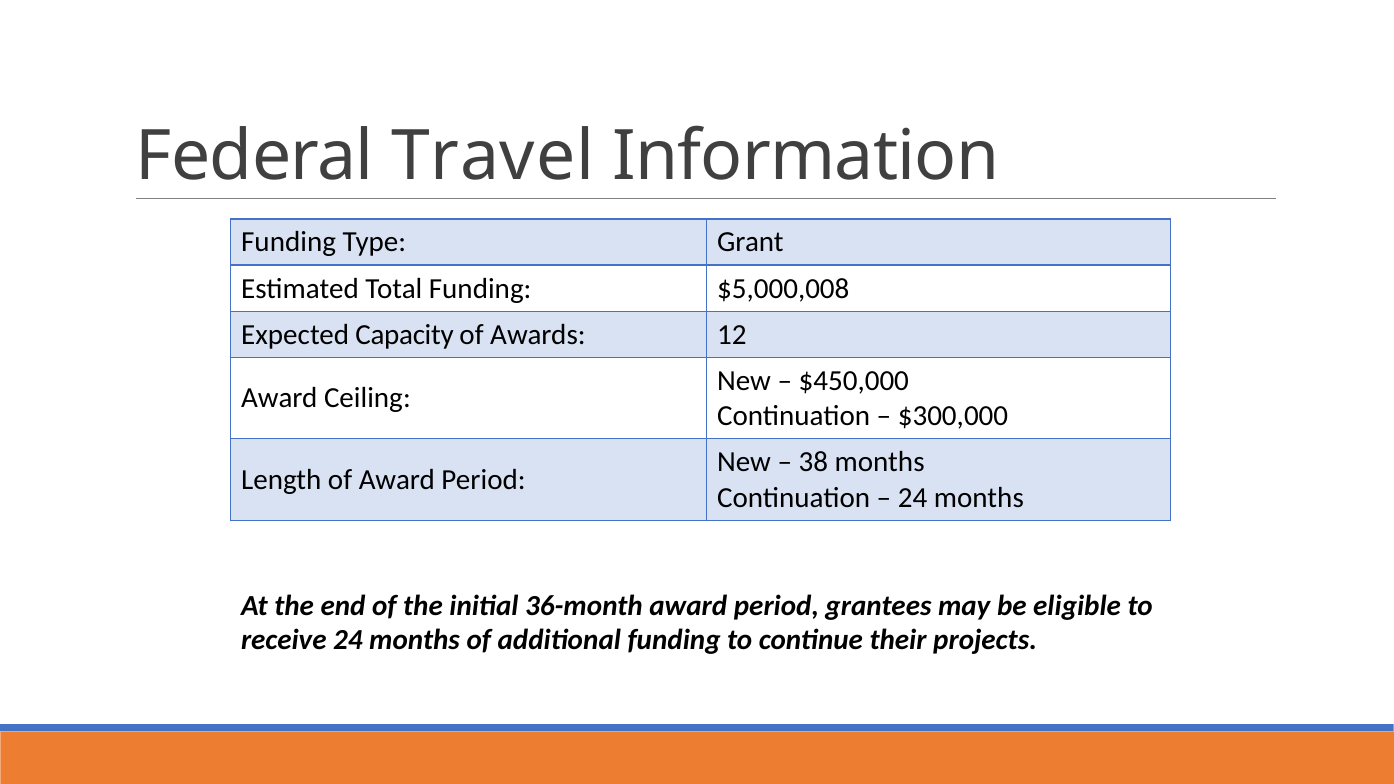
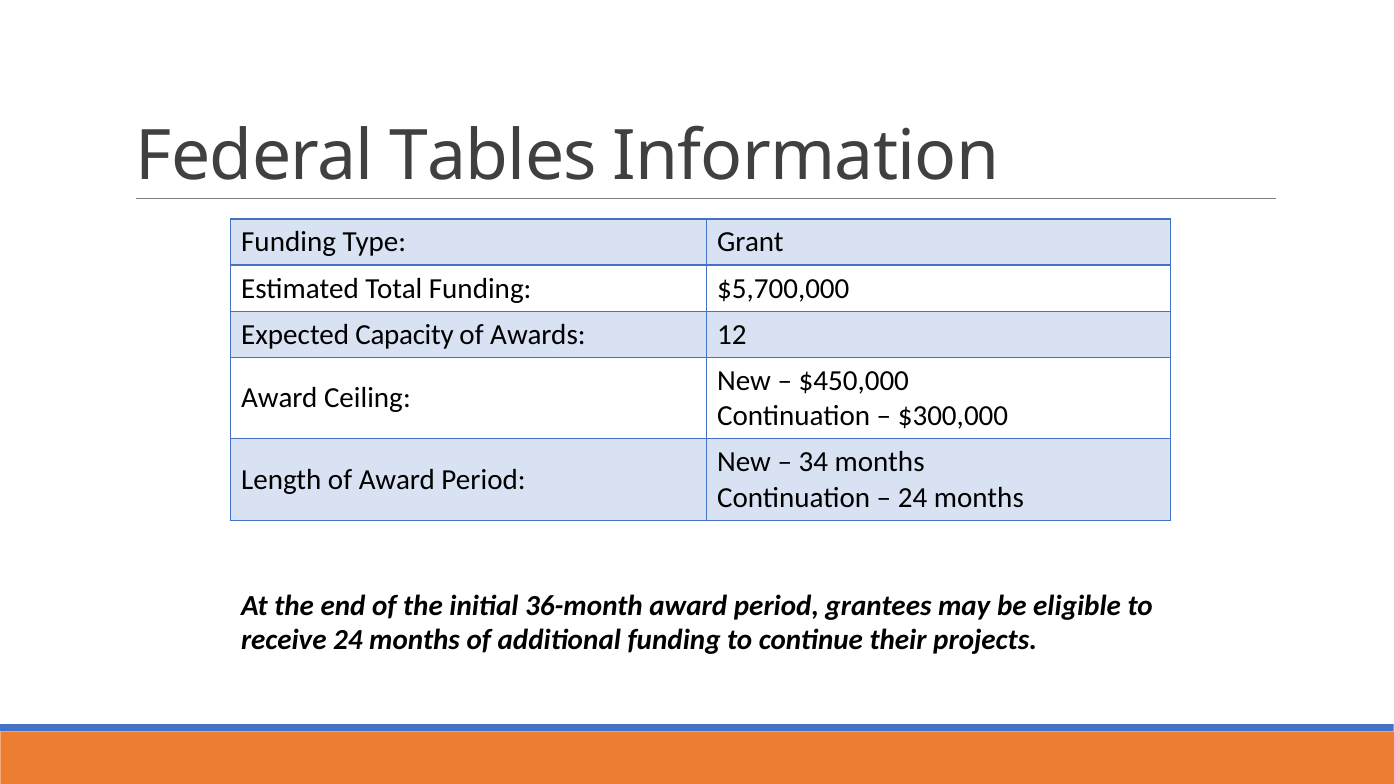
Travel: Travel -> Tables (493, 156)
$5,000,008: $5,000,008 -> $5,700,000 (783, 288)
38: 38 -> 34 (813, 462)
